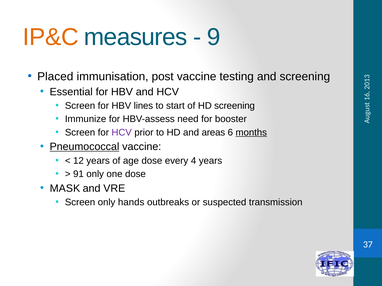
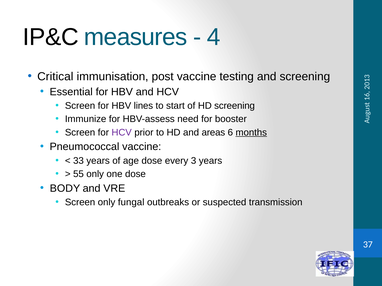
IP&C colour: orange -> black (51, 37)
9: 9 -> 4 (214, 37)
Placed: Placed -> Critical (55, 77)
Pneumococcal underline: present -> none (84, 147)
12: 12 -> 33 (78, 161)
every 4: 4 -> 3 (194, 161)
91: 91 -> 55 (78, 174)
MASK: MASK -> BODY (65, 189)
hands: hands -> fungal (131, 203)
